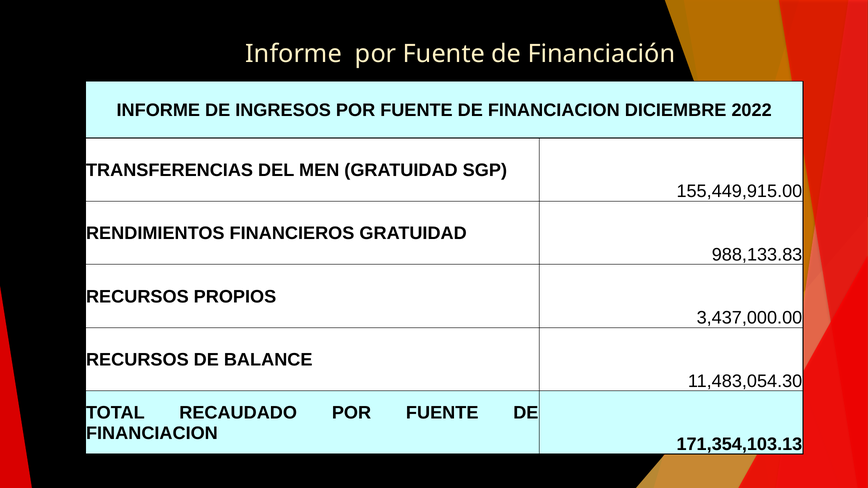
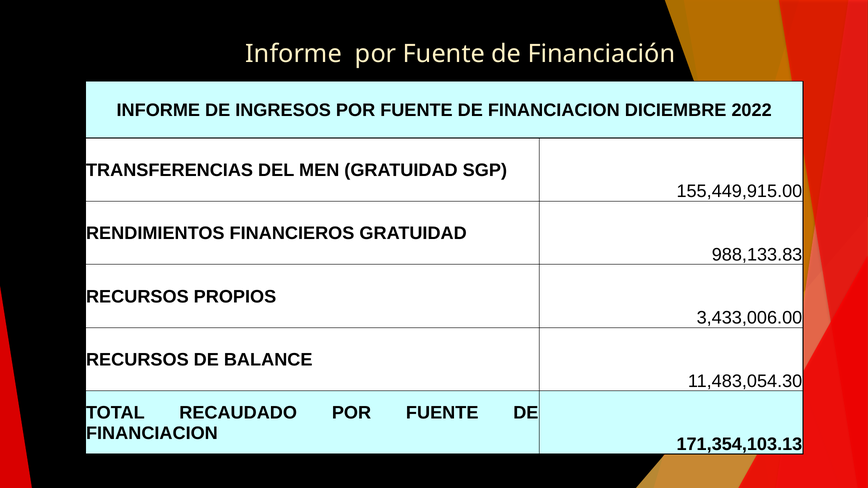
3,437,000.00: 3,437,000.00 -> 3,433,006.00 (749, 318)
